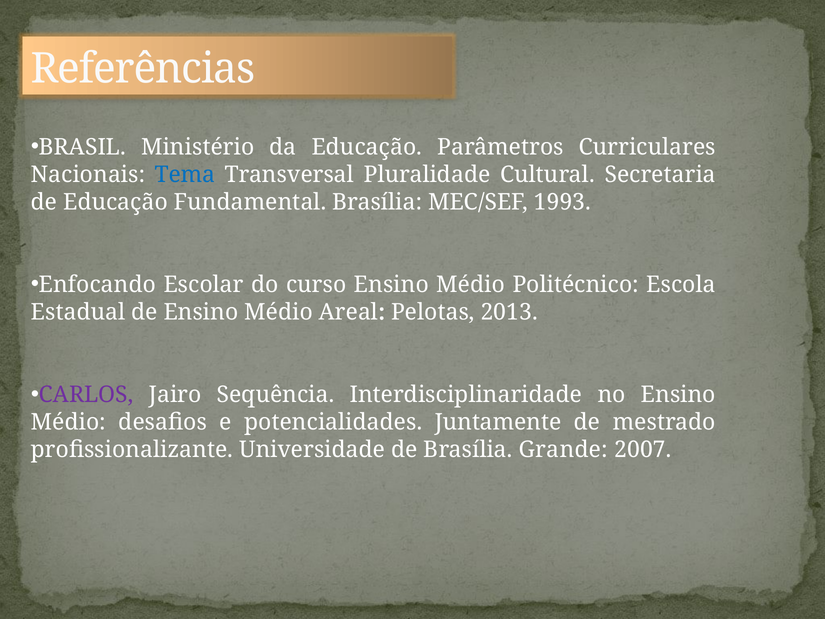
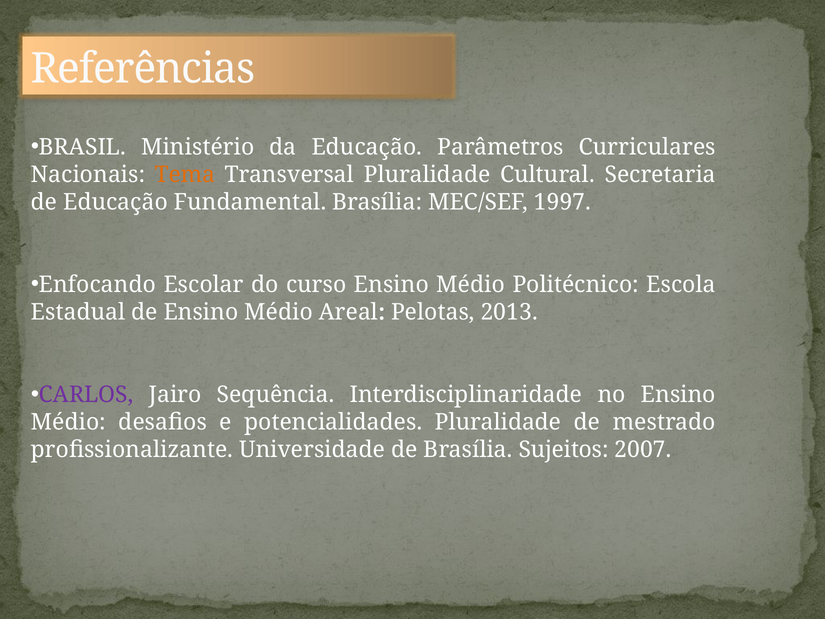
Tema colour: blue -> orange (185, 175)
1993: 1993 -> 1997 (562, 202)
potencialidades Juntamente: Juntamente -> Pluralidade (498, 422)
Grande: Grande -> Sujeitos (564, 450)
